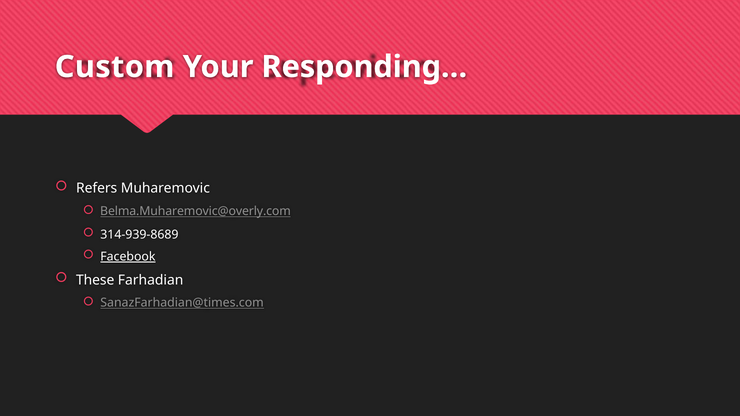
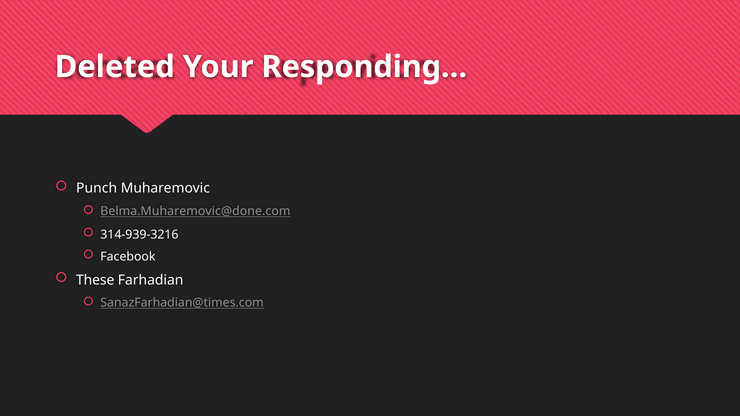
Custom: Custom -> Deleted (115, 67)
Refers: Refers -> Punch (97, 188)
Belma.Muharemovic@overly.com: Belma.Muharemovic@overly.com -> Belma.Muharemovic@done.com (195, 211)
314-939-8689: 314-939-8689 -> 314-939-3216 (139, 235)
Facebook underline: present -> none (128, 257)
